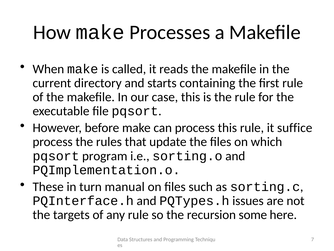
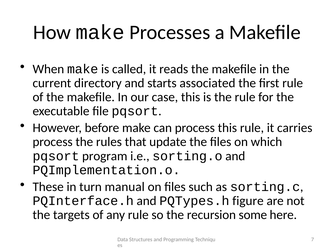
containing: containing -> associated (207, 83)
suffice: suffice -> carries (295, 128)
issues: issues -> figure (248, 200)
